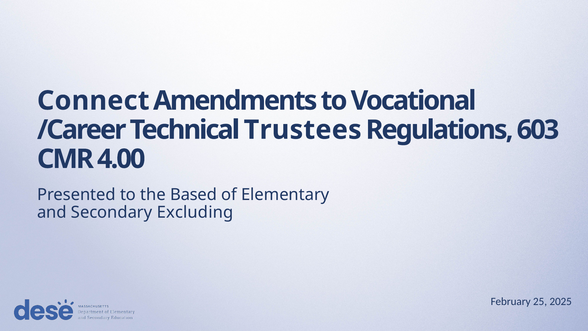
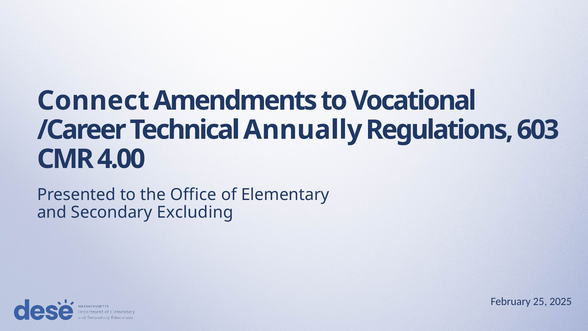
Trustees: Trustees -> Annually (303, 130)
Based: Based -> Office (193, 194)
